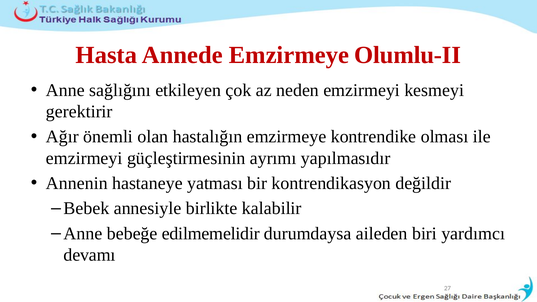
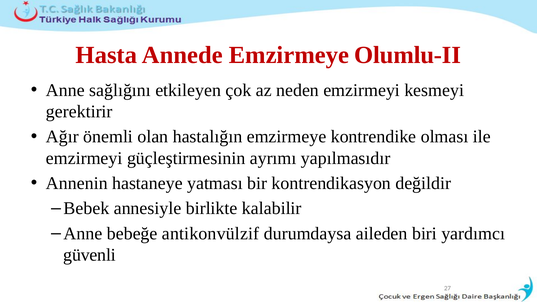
edilmemelidir: edilmemelidir -> antikonvülzif (211, 233)
devamı: devamı -> güvenli (90, 255)
